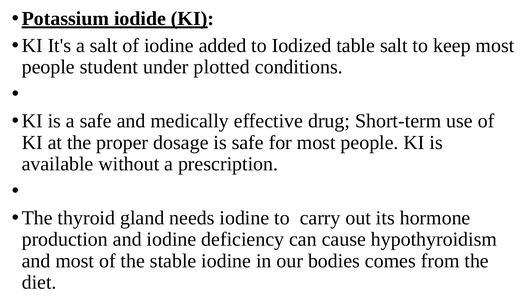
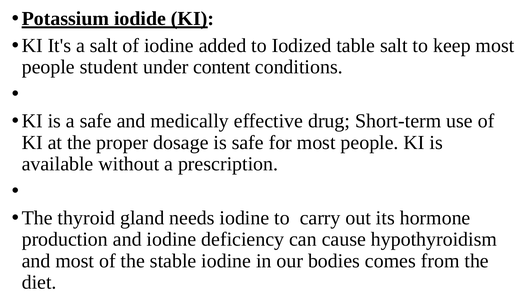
plotted: plotted -> content (222, 67)
